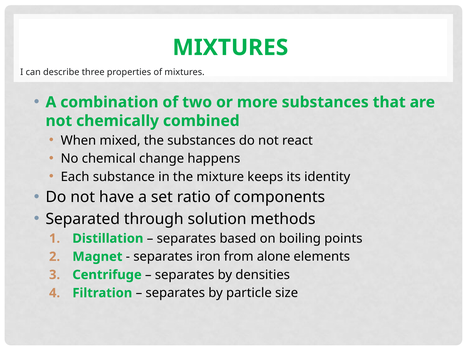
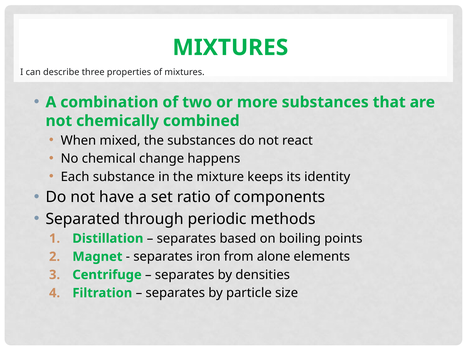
solution: solution -> periodic (217, 219)
